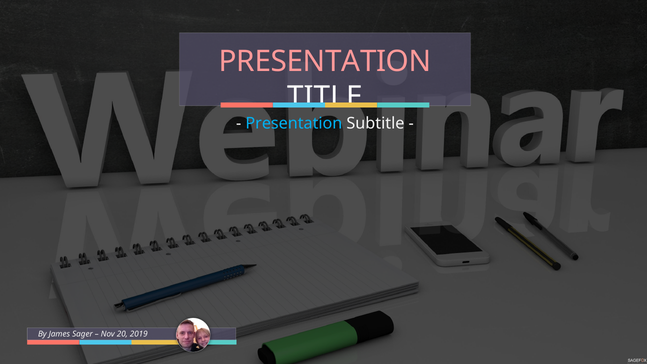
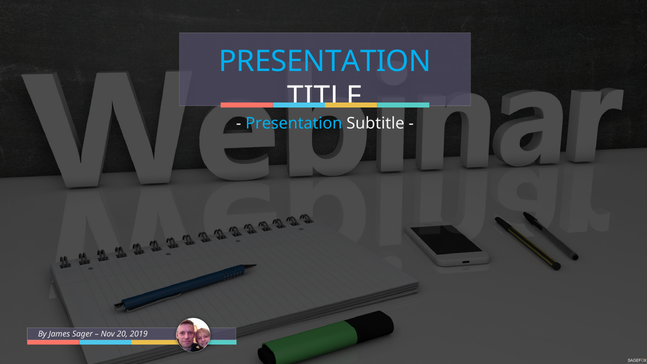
PRESENTATION colour: pink -> light blue (325, 61)
